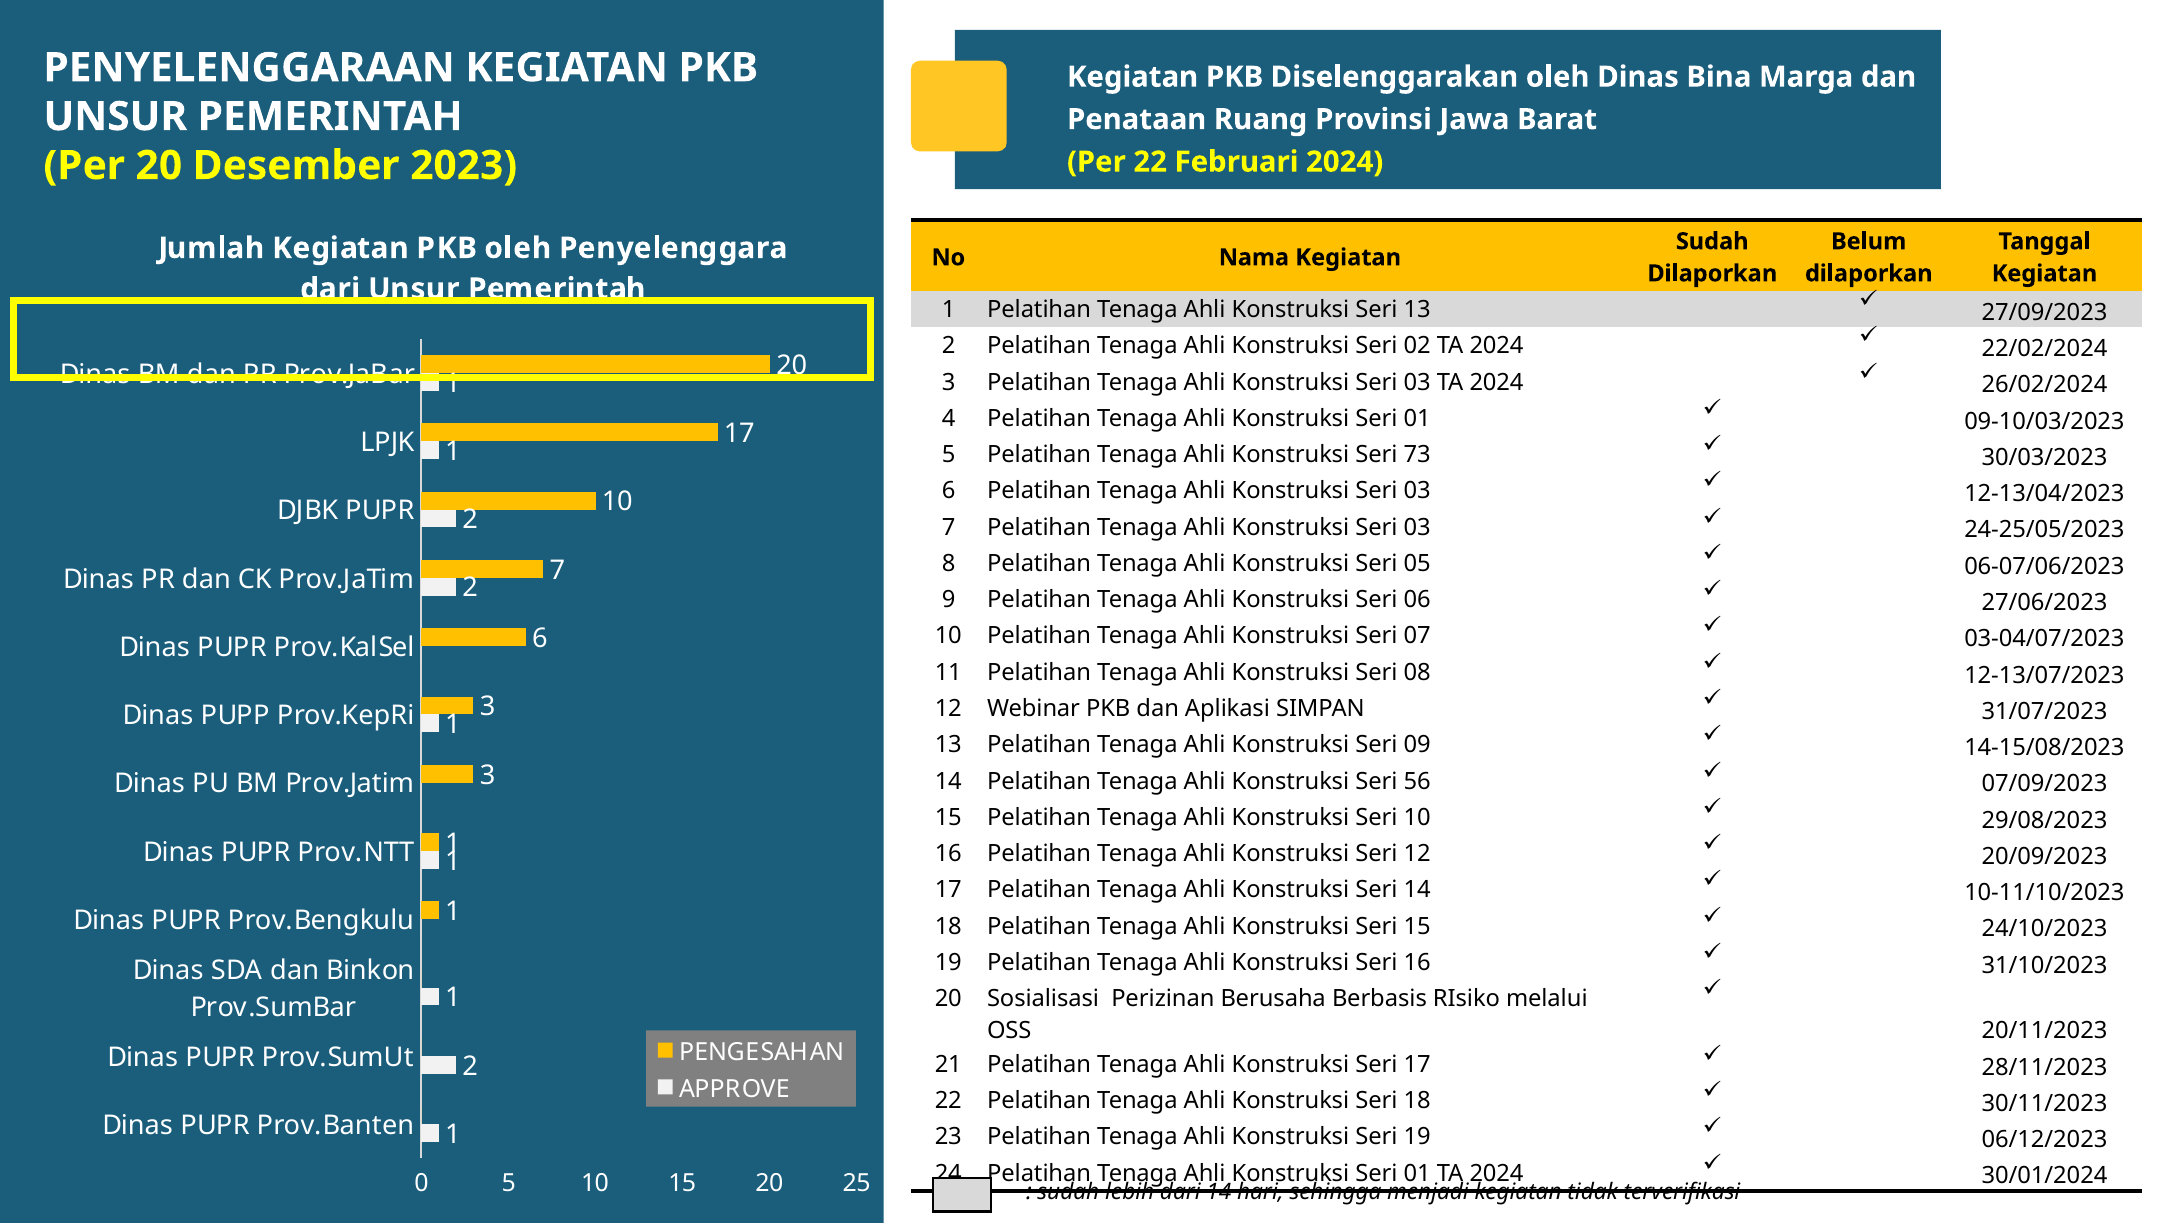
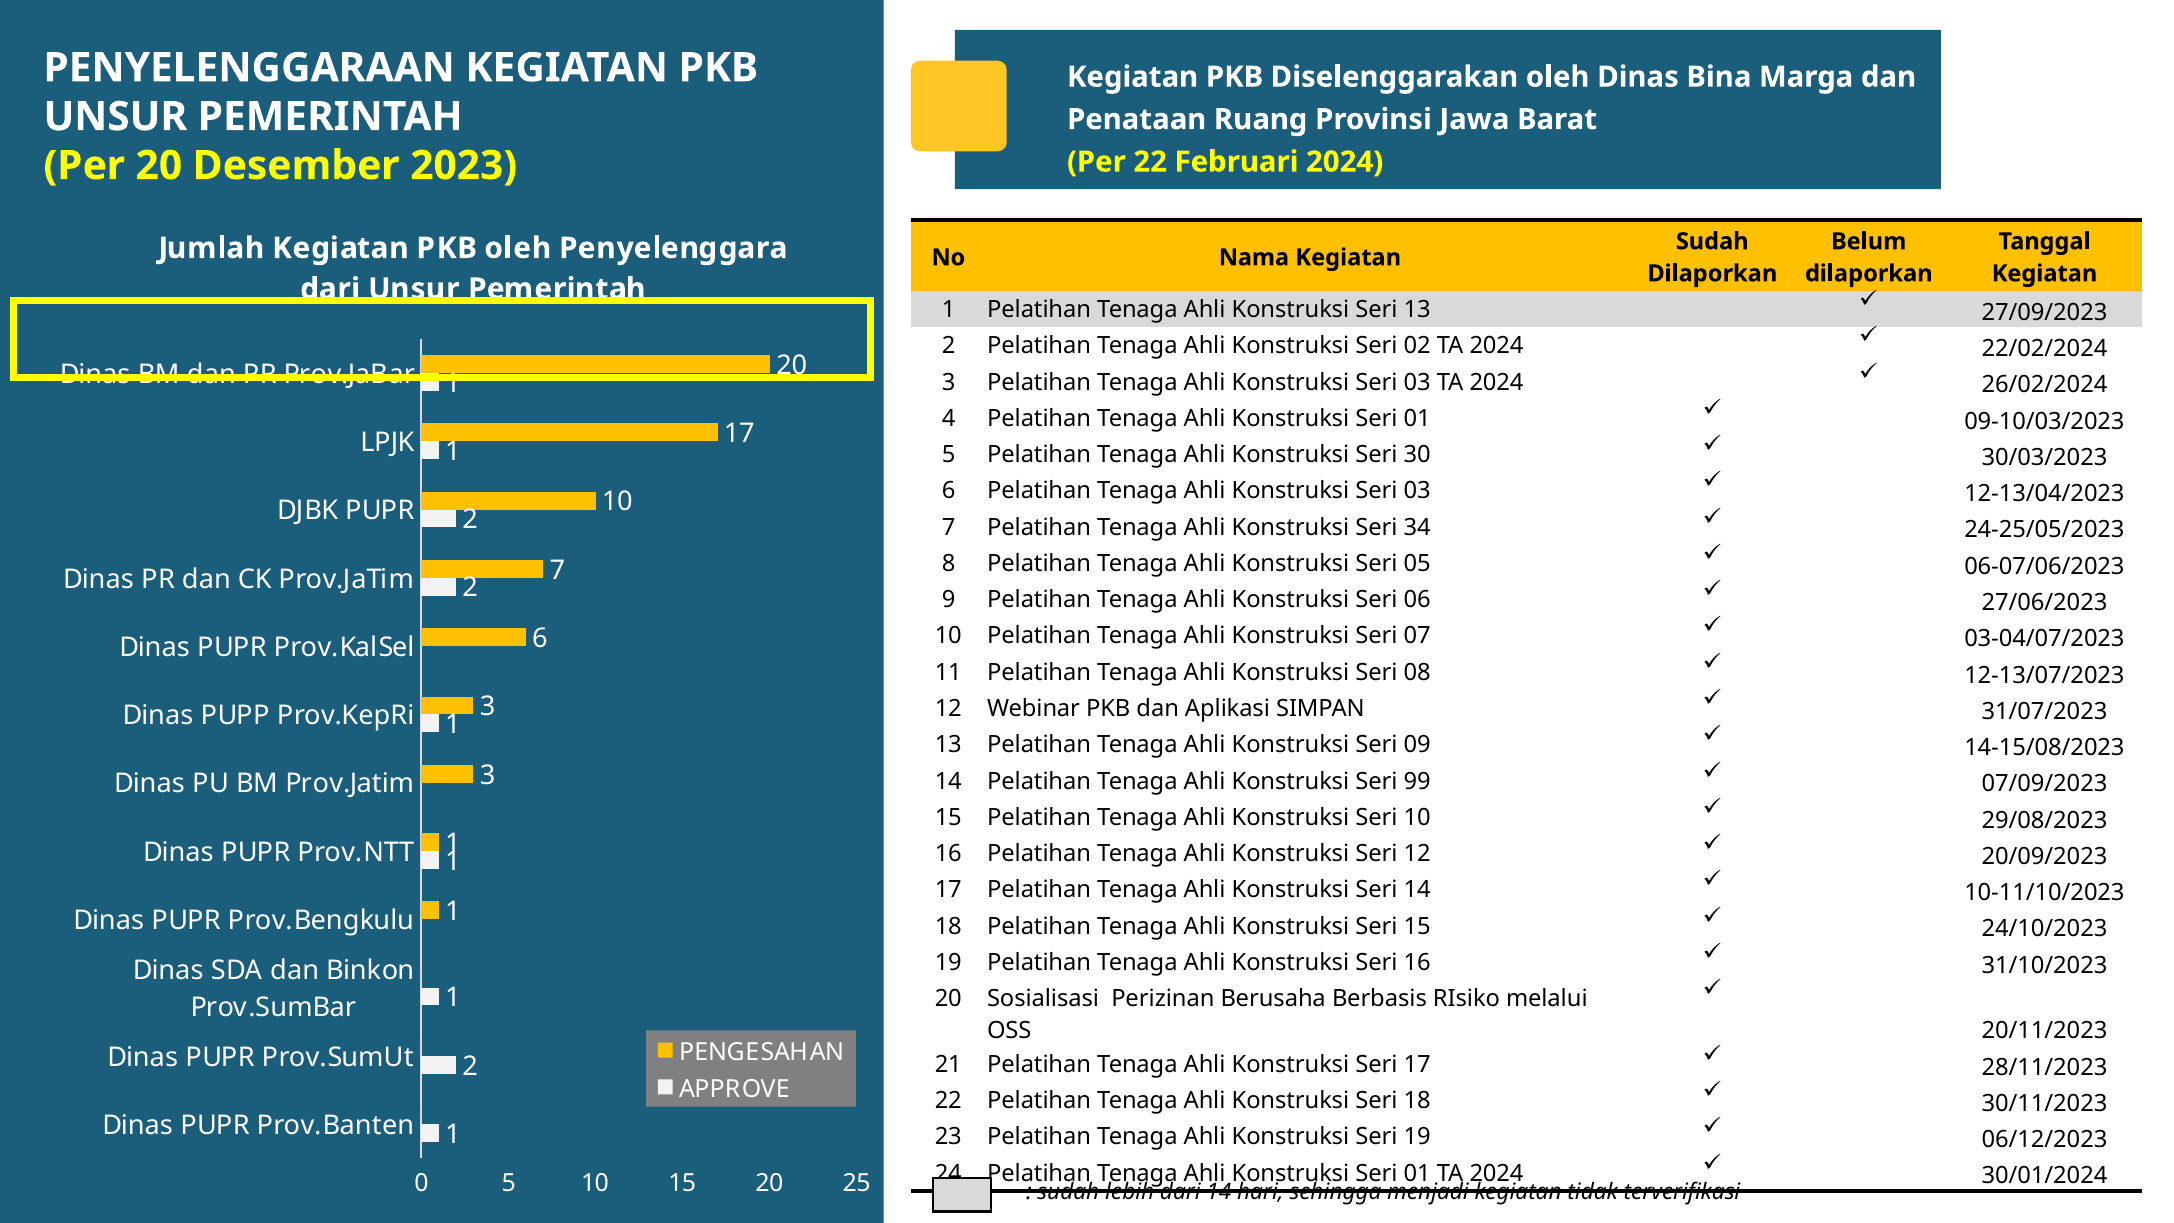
73: 73 -> 30 (1417, 455)
03: 03 -> 34 (1417, 527)
56: 56 -> 99 (1417, 781)
